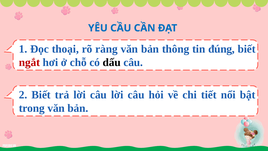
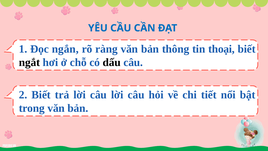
thoại: thoại -> ngắn (65, 49)
đúng: đúng -> thoại (222, 49)
ngắt colour: red -> black (29, 62)
